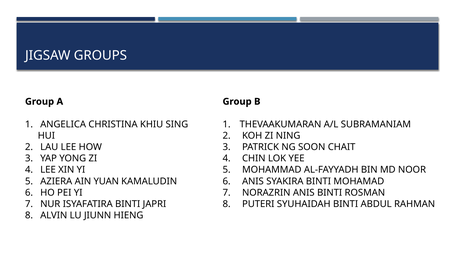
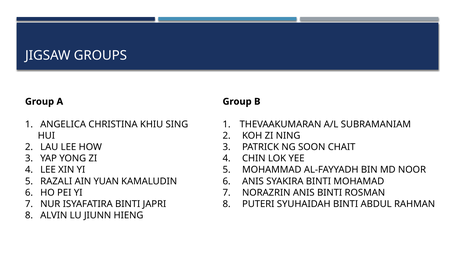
AZIERA: AZIERA -> RAZALI (56, 181)
